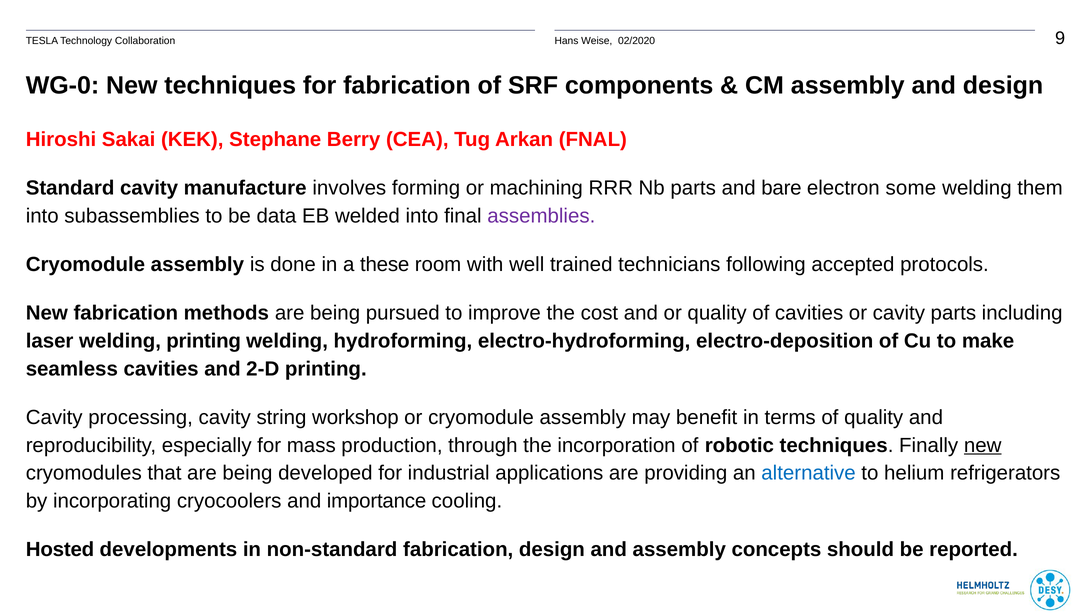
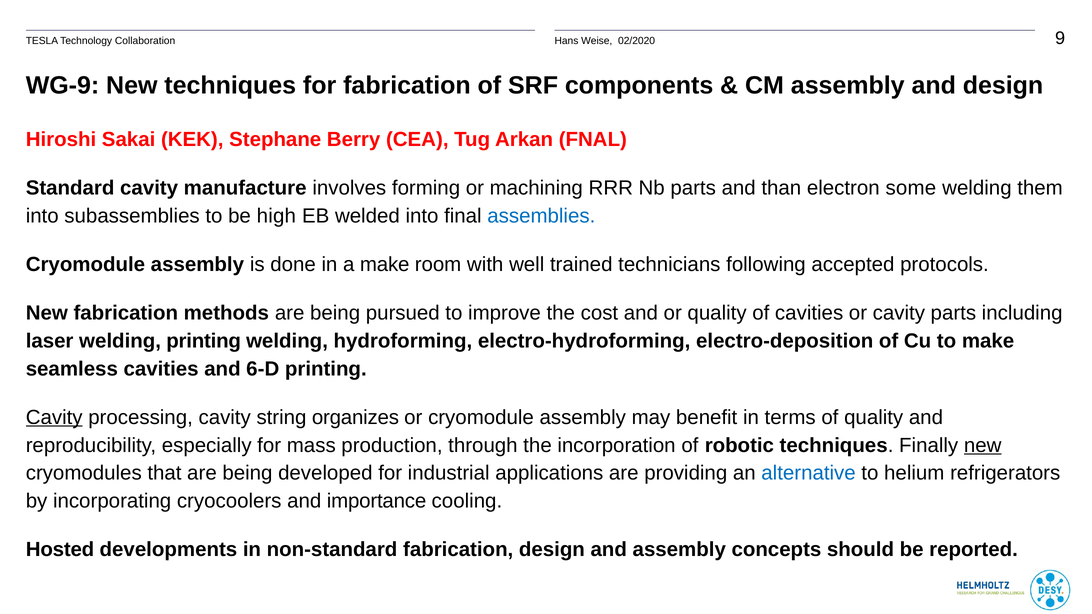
WG-0: WG-0 -> WG-9 (63, 85)
bare: bare -> than (781, 188)
data: data -> high (276, 216)
assemblies colour: purple -> blue (541, 216)
a these: these -> make (385, 265)
2-D: 2-D -> 6-D (263, 369)
Cavity underline: none -> present (54, 417)
workshop: workshop -> organizes (355, 417)
